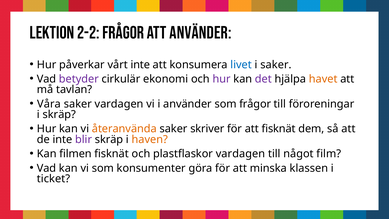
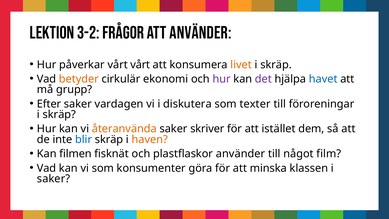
2-2: 2-2 -> 3-2 (88, 33)
vårt inte: inte -> vårt (140, 65)
livet colour: blue -> orange (241, 65)
saker: saker -> skräp (276, 65)
betyder colour: purple -> orange (79, 79)
havet colour: orange -> blue (323, 79)
tavlan: tavlan -> grupp (74, 90)
Våra: Våra -> Efter (49, 104)
i använder: använder -> diskutera (187, 104)
som frågor: frågor -> texter (255, 104)
att fisknät: fisknät -> istället (279, 129)
blir colour: purple -> blue (84, 139)
plastflaskor vardagen: vardagen -> använder (241, 154)
ticket: ticket -> saker (54, 179)
